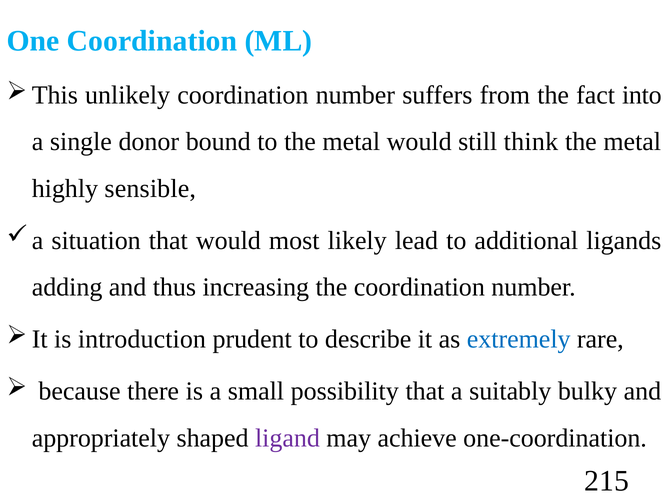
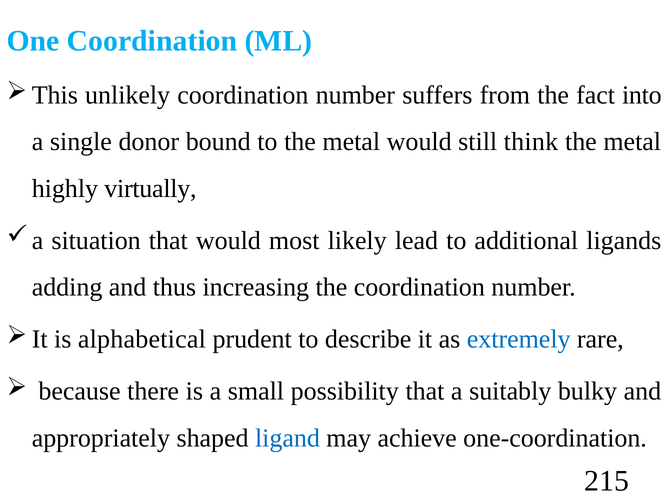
sensible: sensible -> virtually (150, 189)
introduction: introduction -> alphabetical (142, 339)
ligand colour: purple -> blue (287, 438)
